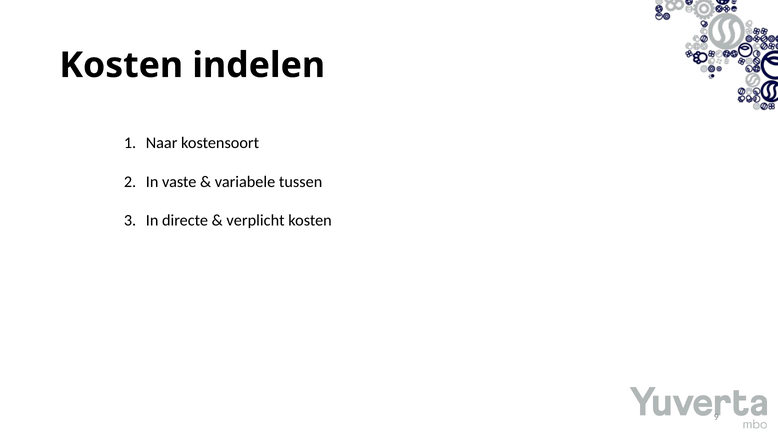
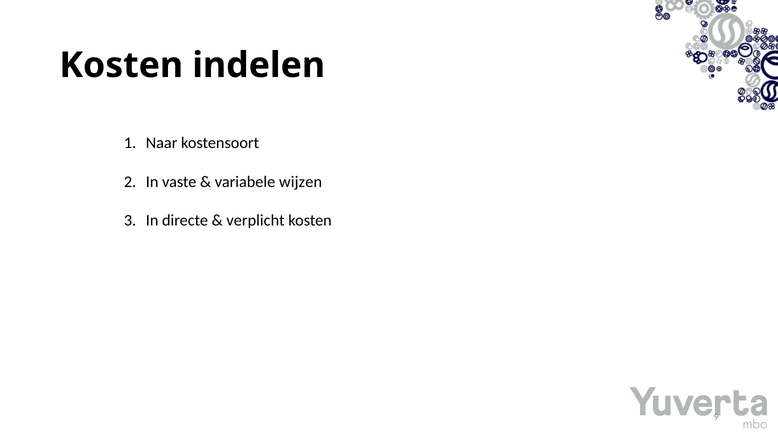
tussen: tussen -> wijzen (301, 182)
